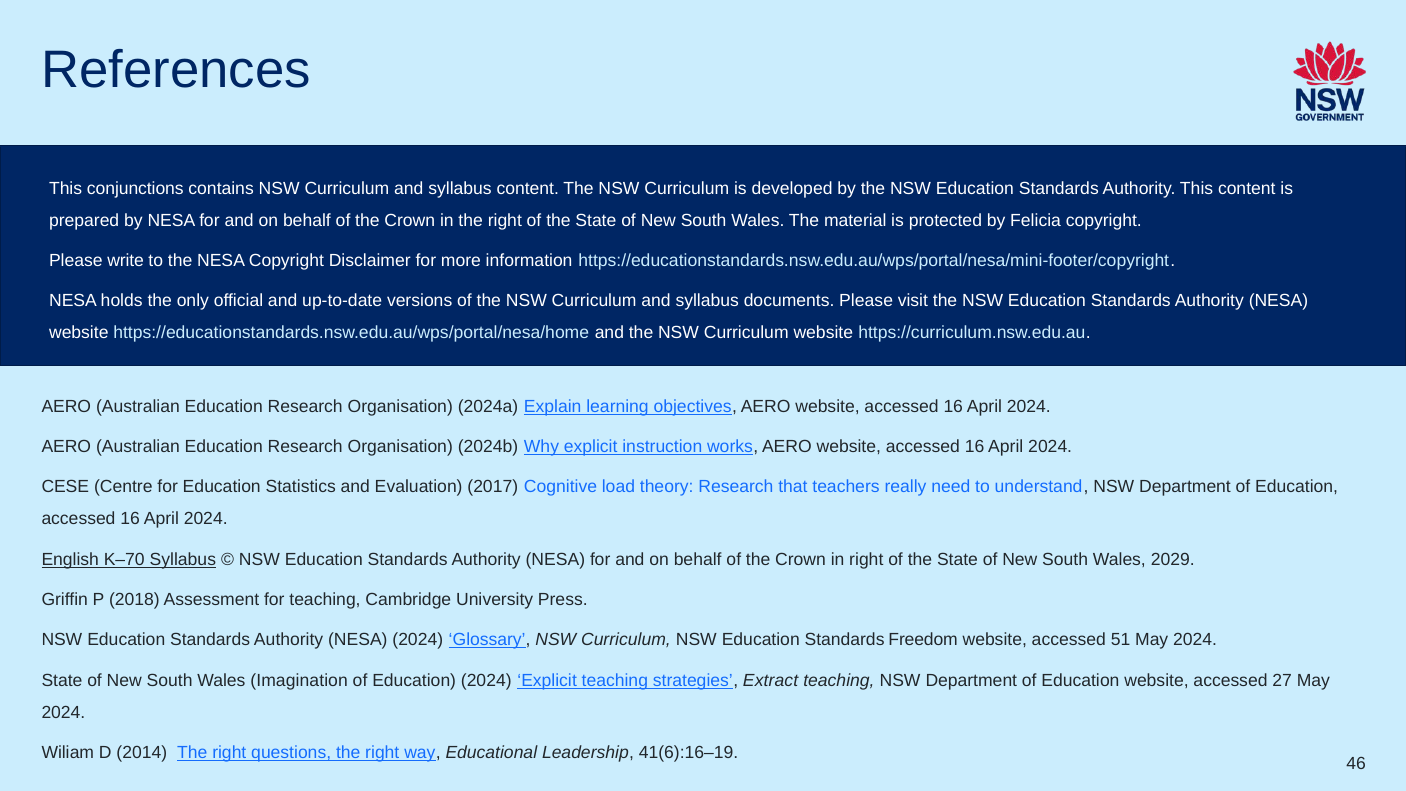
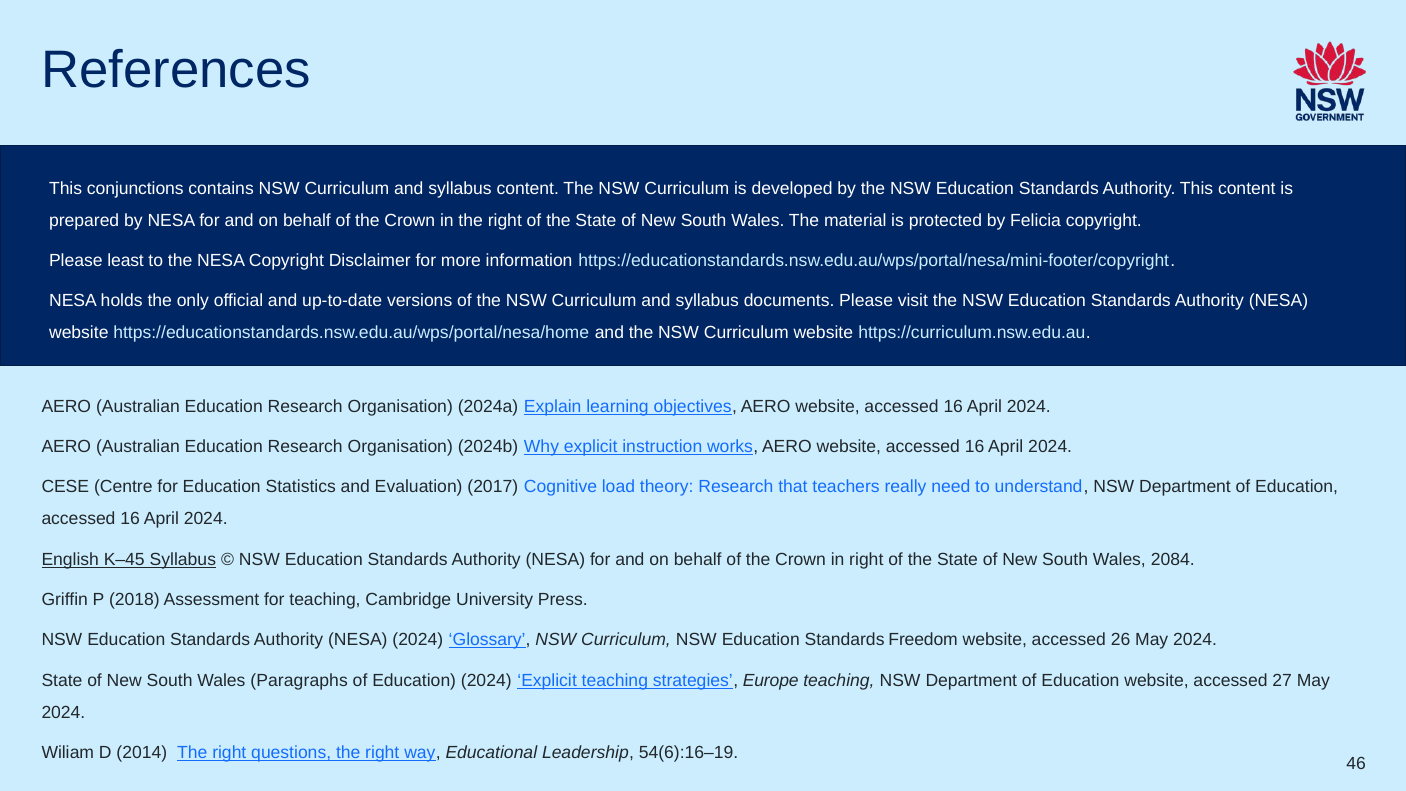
write: write -> least (126, 261)
K–70: K–70 -> K–45 (124, 559)
2029: 2029 -> 2084 (1173, 559)
51: 51 -> 26 (1121, 640)
Imagination: Imagination -> Paragraphs (299, 680)
Extract: Extract -> Europe (771, 680)
41(6):16–19: 41(6):16–19 -> 54(6):16–19 (689, 753)
